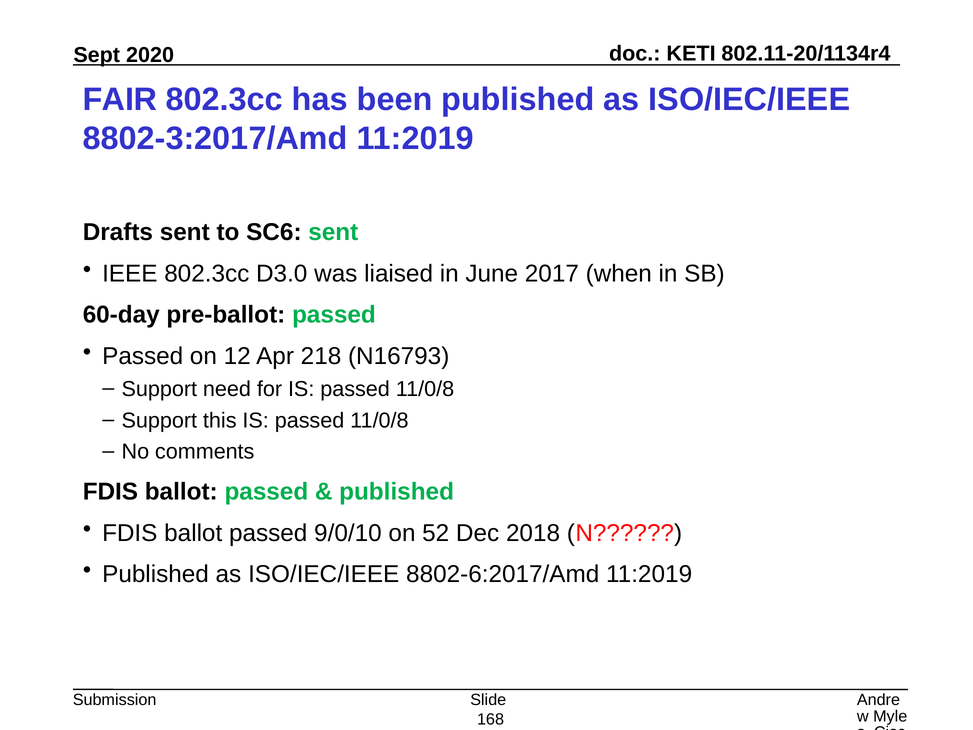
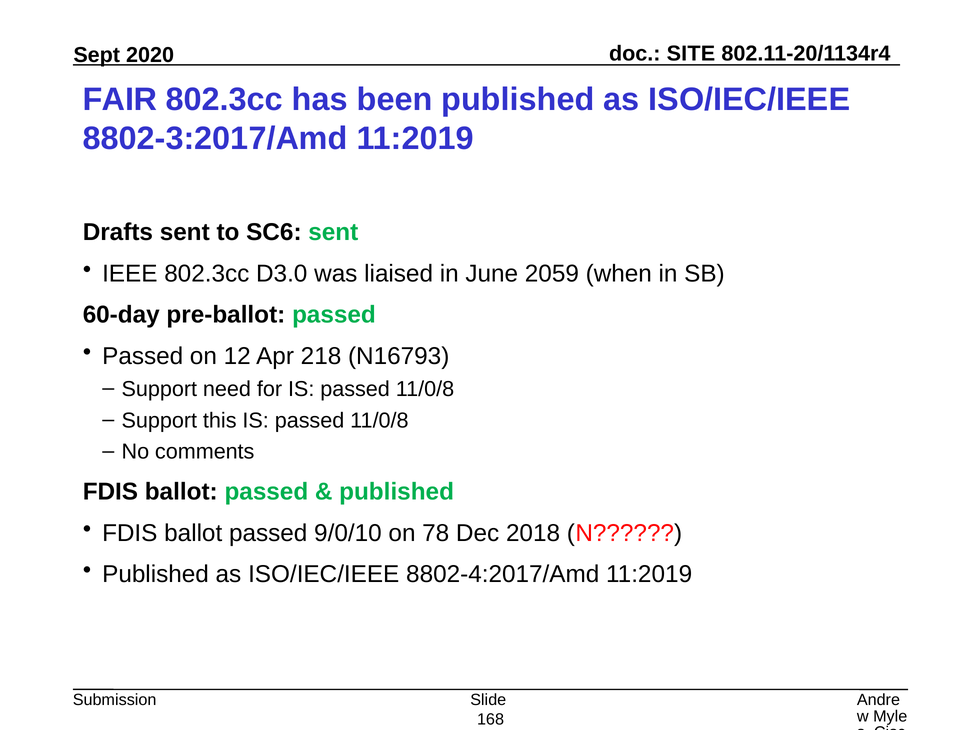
KETI: KETI -> SITE (691, 53)
2017: 2017 -> 2059 (552, 273)
52: 52 -> 78 (436, 533)
8802-6:2017/Amd: 8802-6:2017/Amd -> 8802-4:2017/Amd (503, 574)
